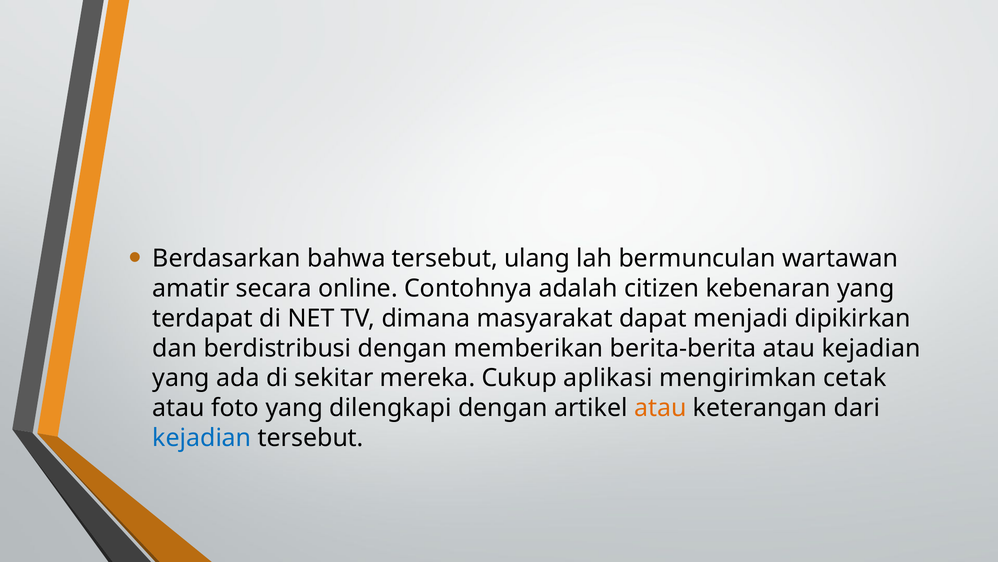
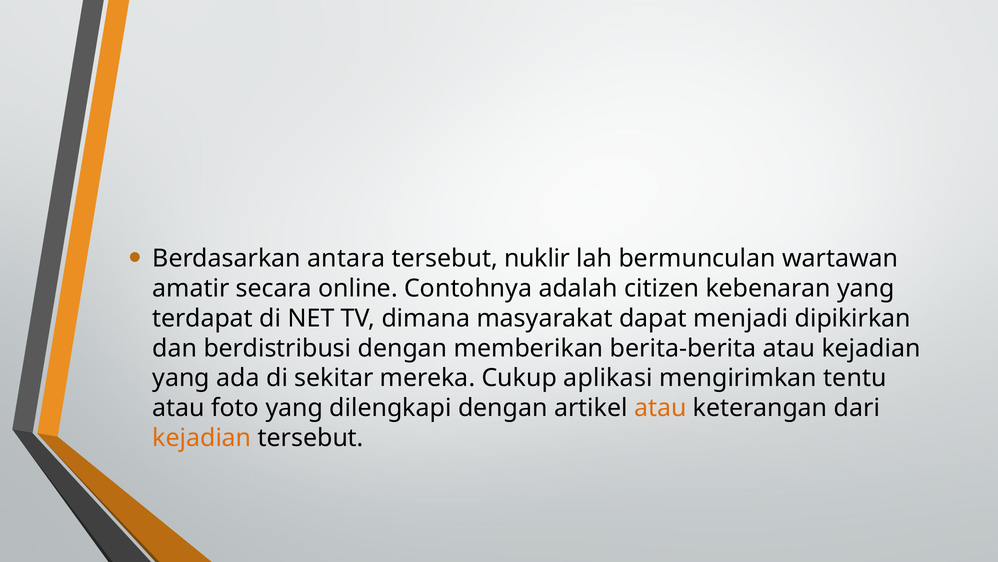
bahwa: bahwa -> antara (346, 258)
ulang: ulang -> nuklir (537, 258)
cetak: cetak -> tentu (855, 378)
kejadian colour: blue -> orange (202, 438)
